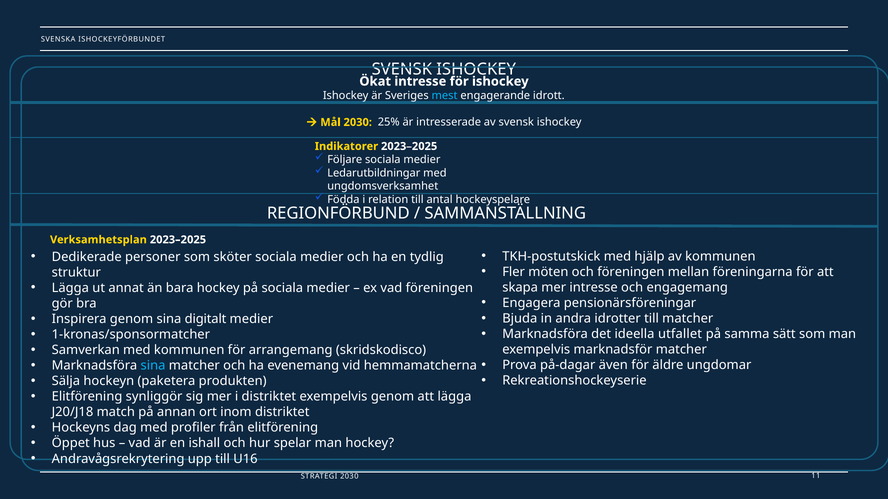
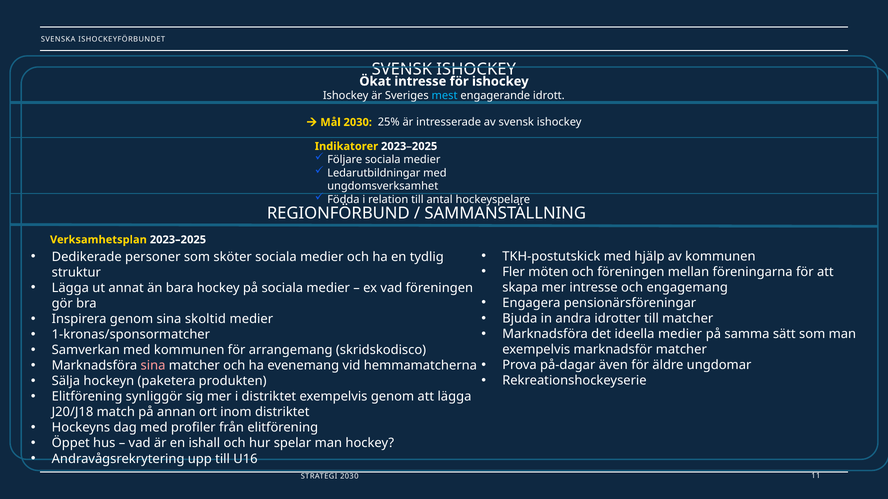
digitalt: digitalt -> skoltid (205, 319)
ideella utfallet: utfallet -> medier (680, 334)
sina colour: light blue -> pink (153, 366)
